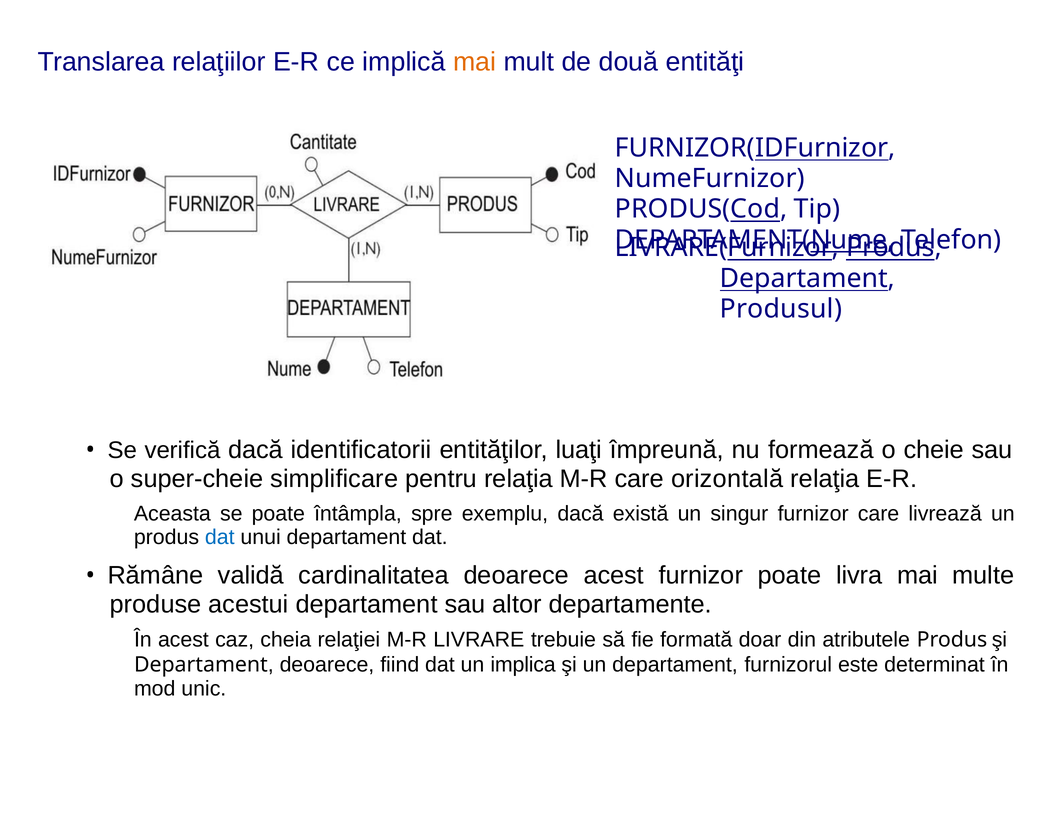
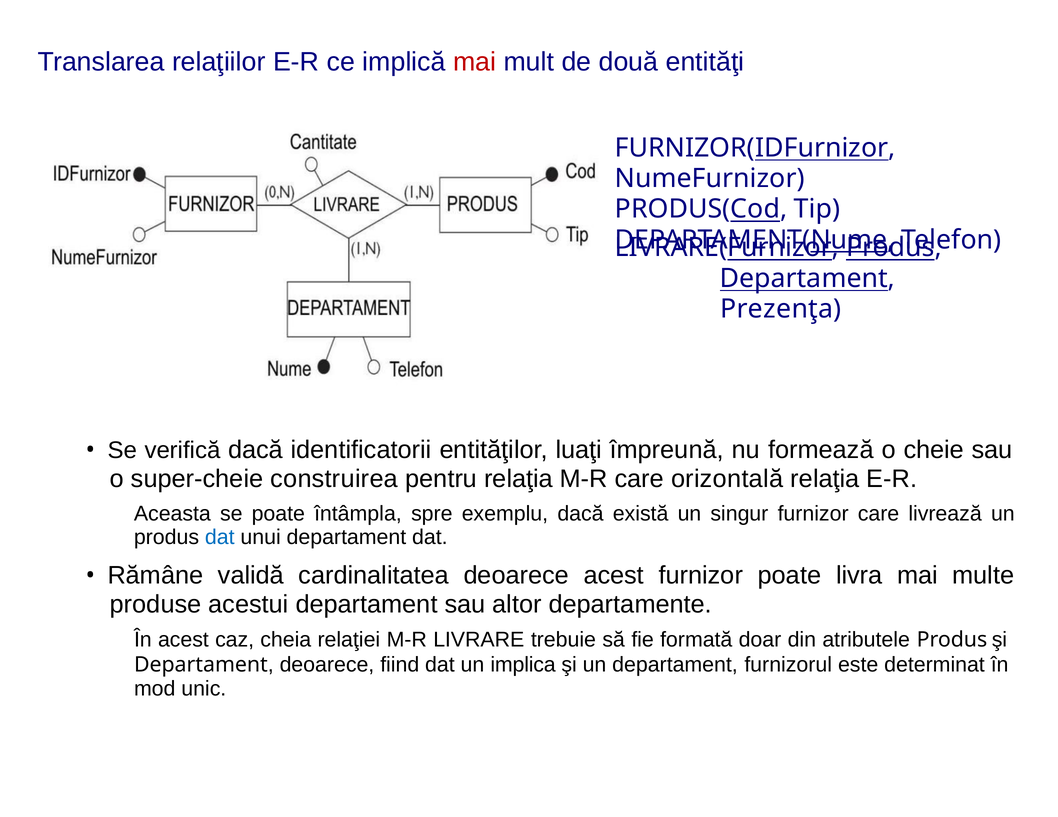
mai colour: orange -> red (475, 62)
Produsul: Produsul -> Prezenţa (781, 309)
simplificare: simplificare -> construirea (334, 479)
